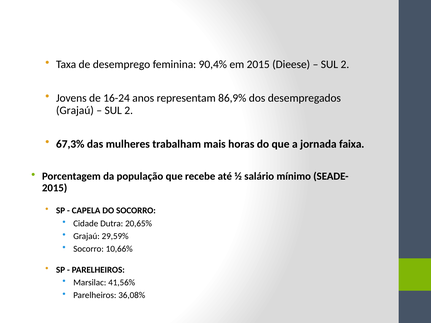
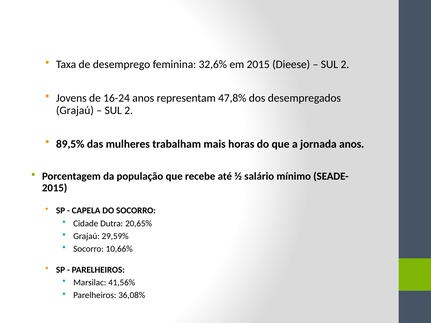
90,4%: 90,4% -> 32,6% (213, 64)
86,9%: 86,9% -> 47,8% (232, 98)
67,3%: 67,3% -> 89,5% (70, 144)
jornada faixa: faixa -> anos (352, 144)
